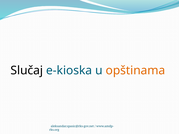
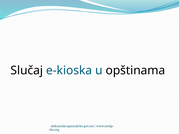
opštinama colour: orange -> black (135, 71)
